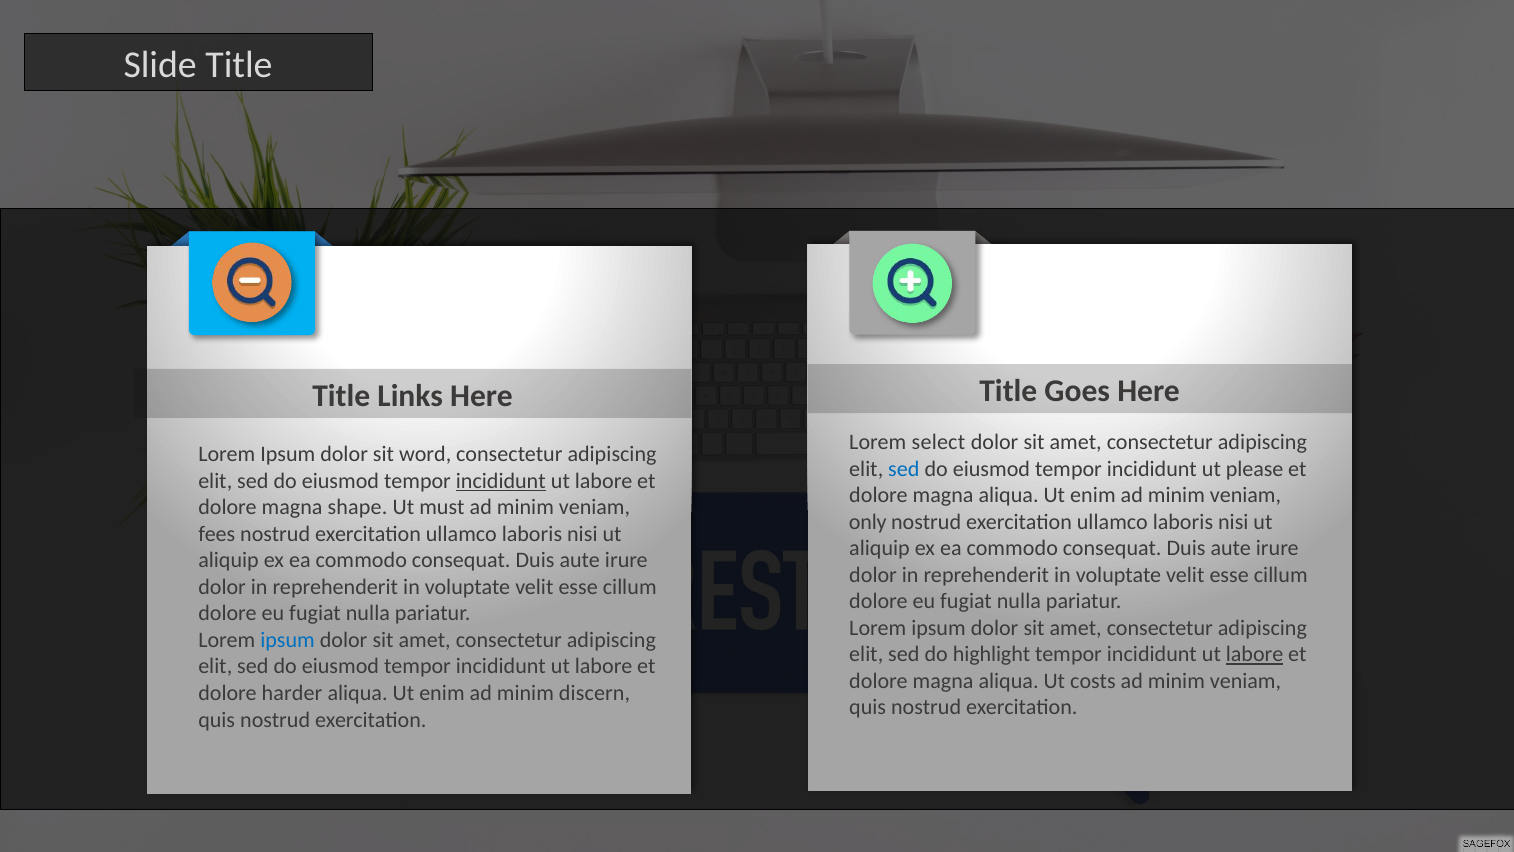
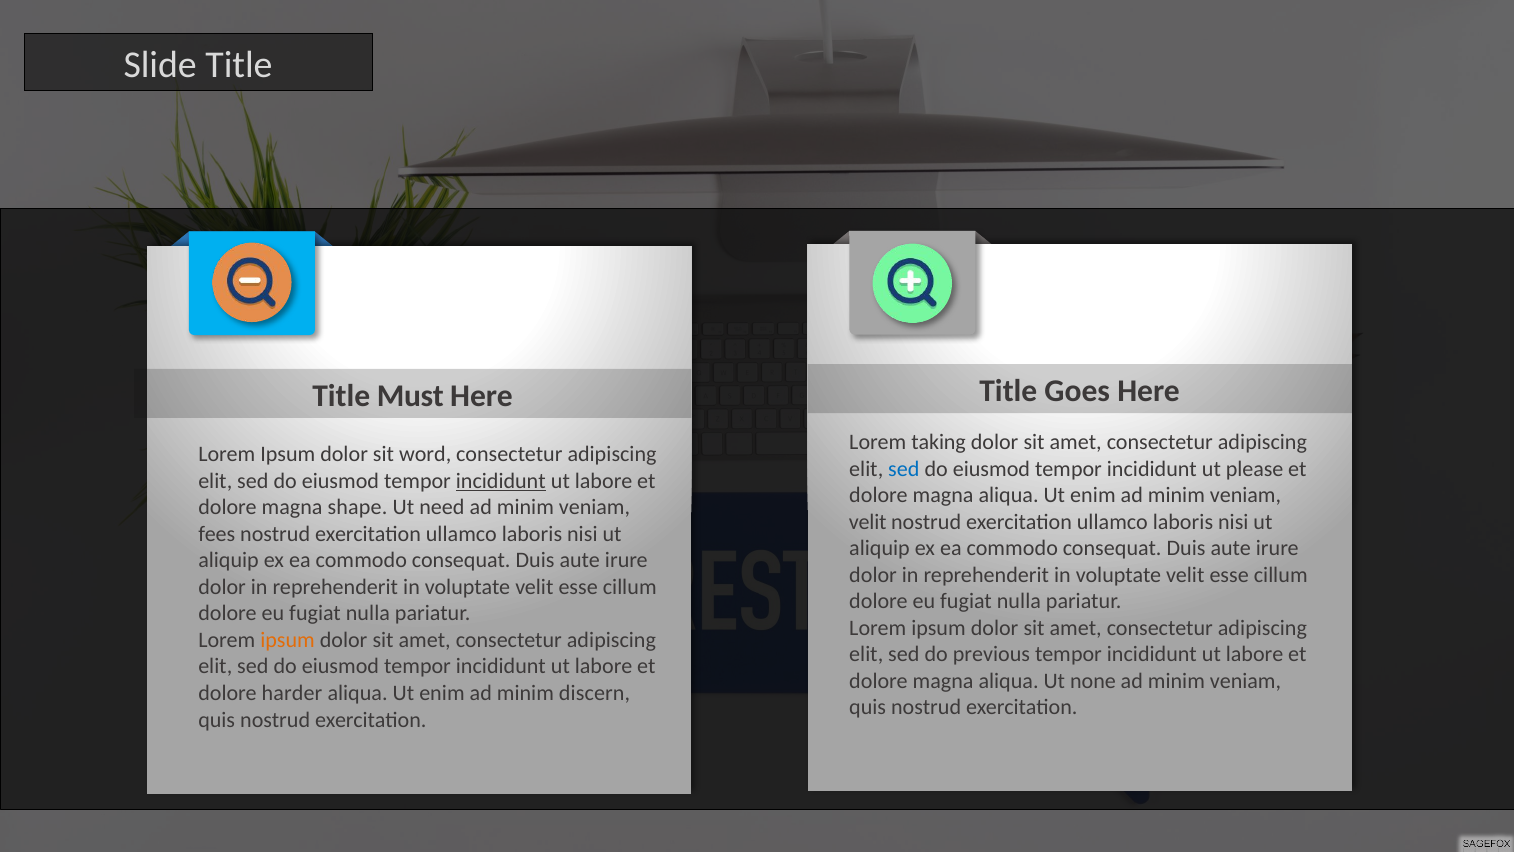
Links: Links -> Must (410, 395)
select: select -> taking (939, 442)
must: must -> need (442, 507)
only: only -> velit (868, 522)
ipsum colour: blue -> orange (288, 640)
highlight: highlight -> previous (991, 654)
labore underline: present -> none (1255, 654)
costs: costs -> none (1093, 681)
